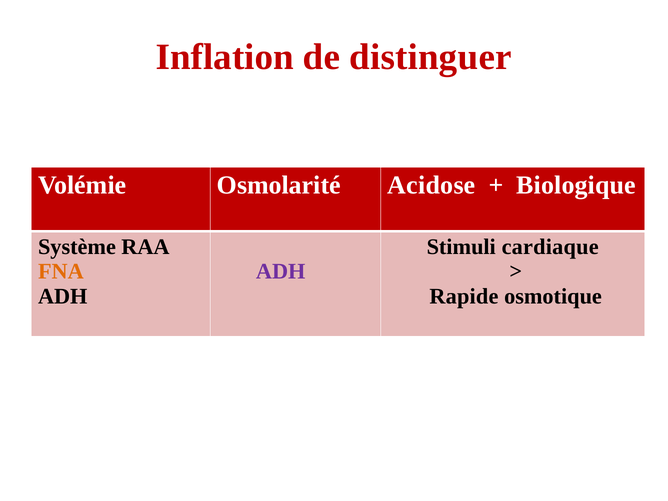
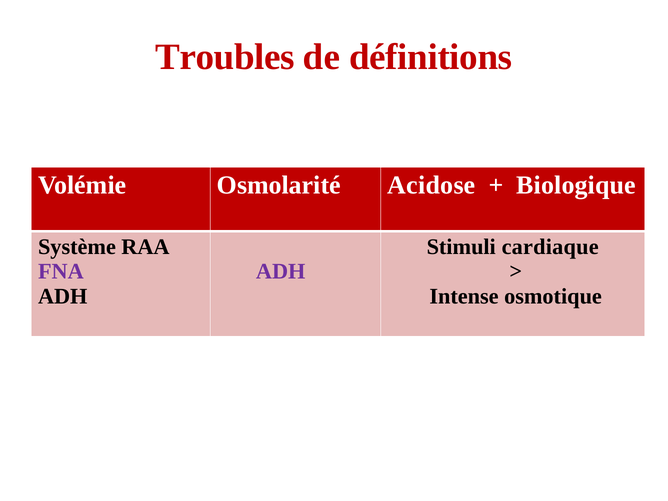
Inflation: Inflation -> Troubles (225, 57)
distinguer: distinguer -> définitions (431, 57)
FNA colour: orange -> purple (61, 272)
Rapide: Rapide -> Intense (464, 296)
